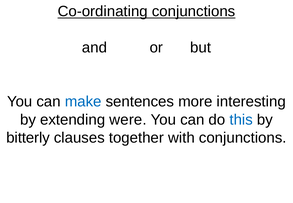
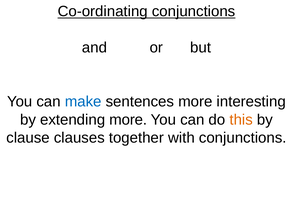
extending were: were -> more (128, 120)
this colour: blue -> orange (241, 120)
bitterly: bitterly -> clause (28, 138)
